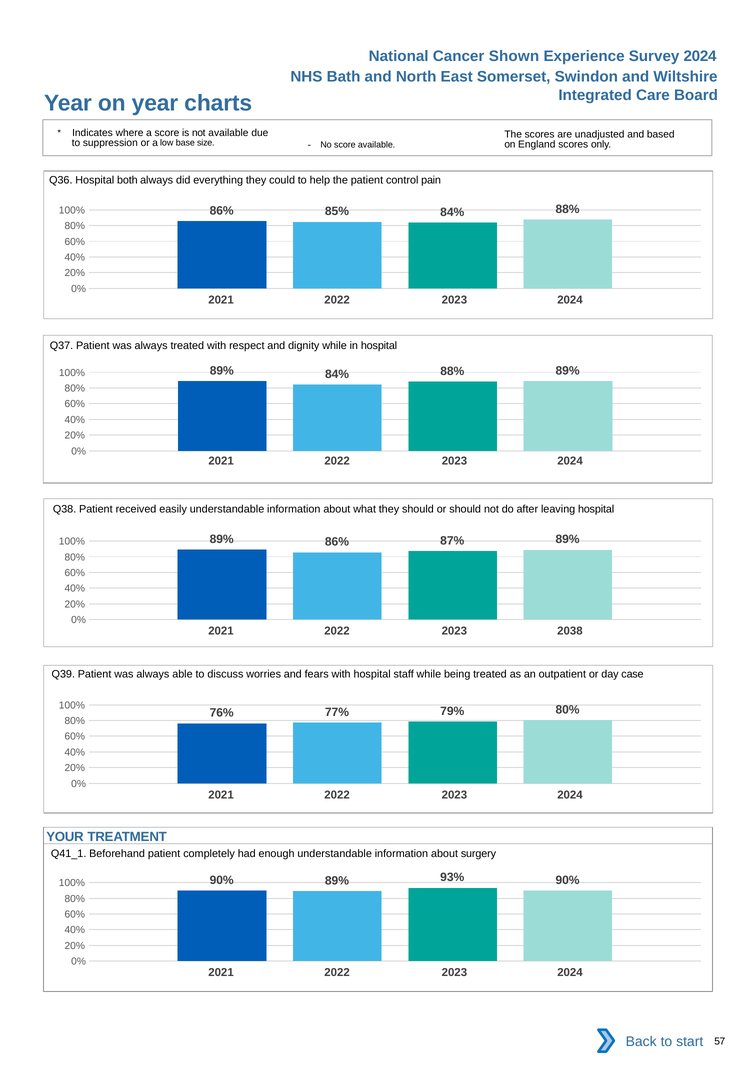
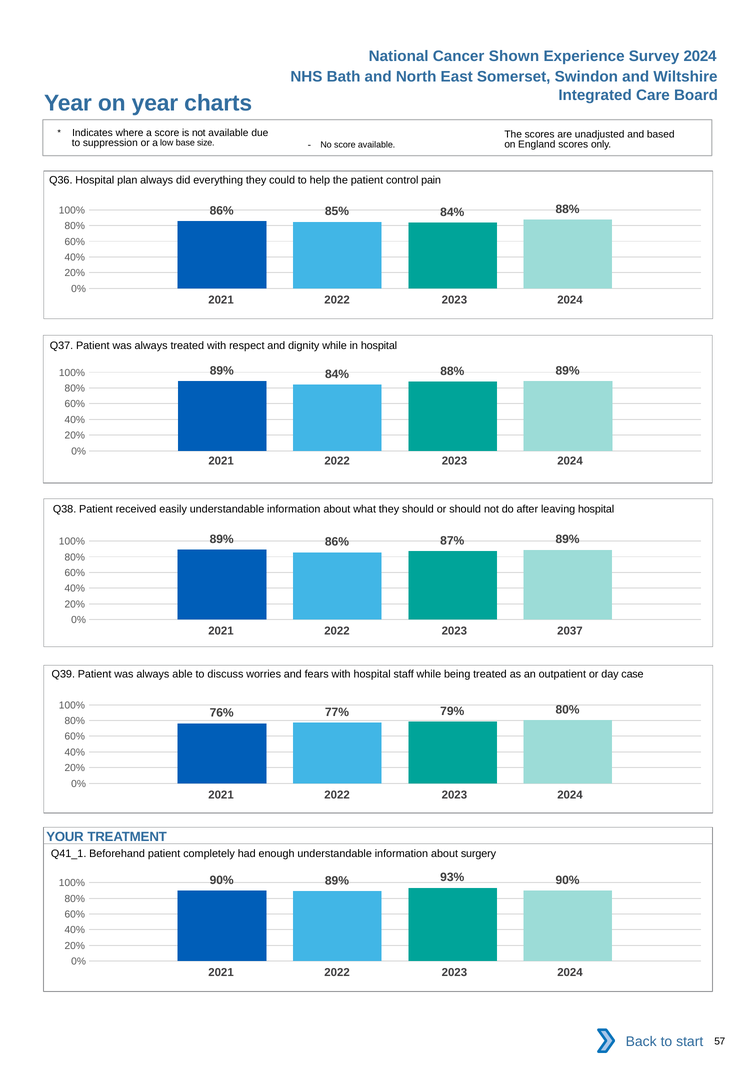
both: both -> plan (127, 180)
2038: 2038 -> 2037 (570, 631)
